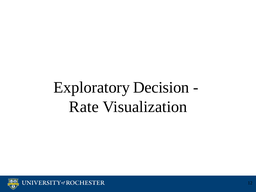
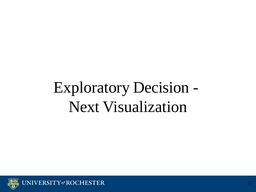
Rate: Rate -> Next (84, 107)
